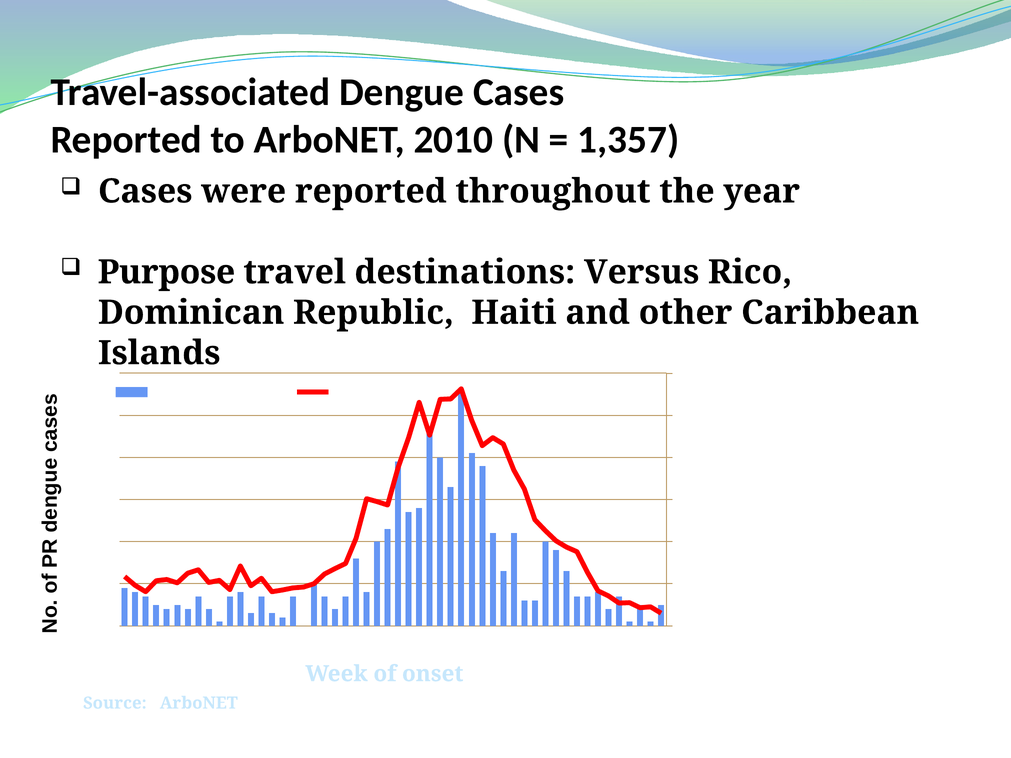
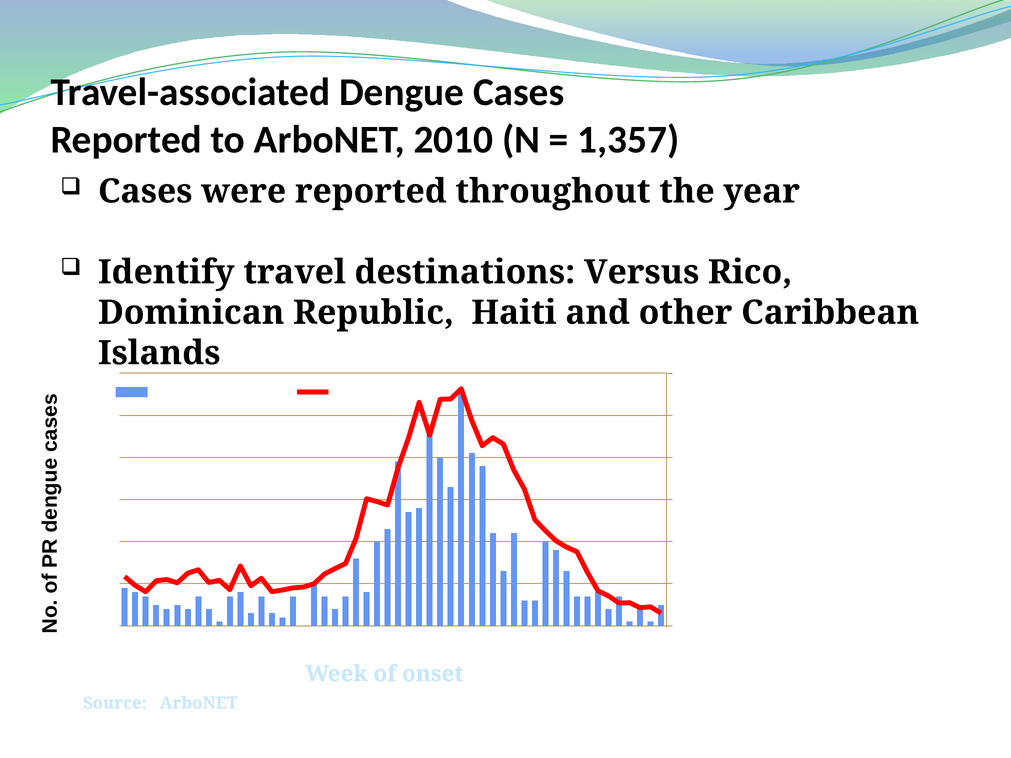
Purpose: Purpose -> Identify (166, 272)
